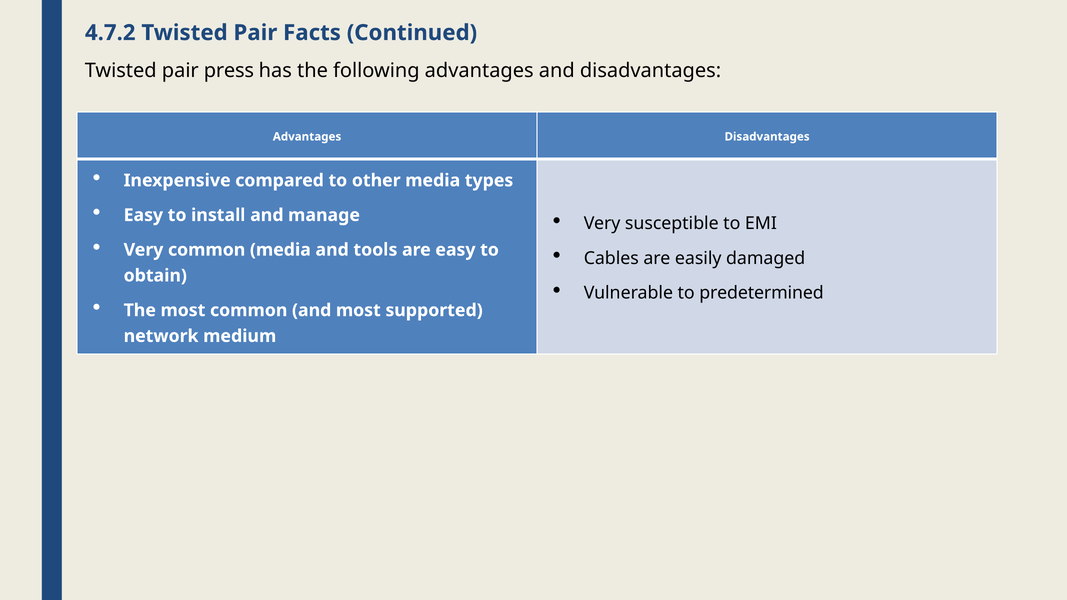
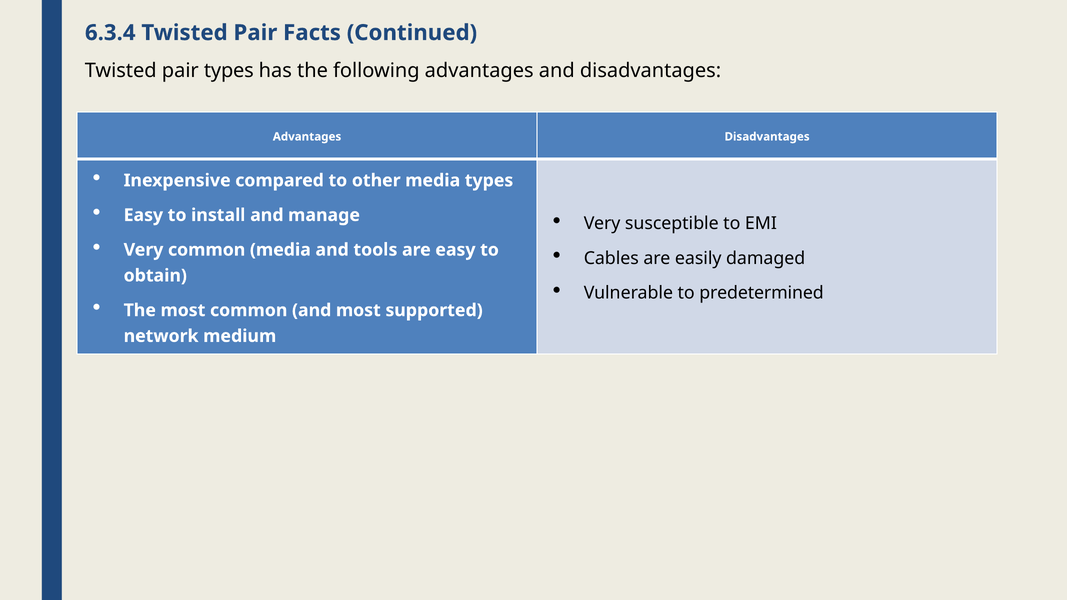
4.7.2: 4.7.2 -> 6.3.4 (110, 33)
pair press: press -> types (229, 71)
